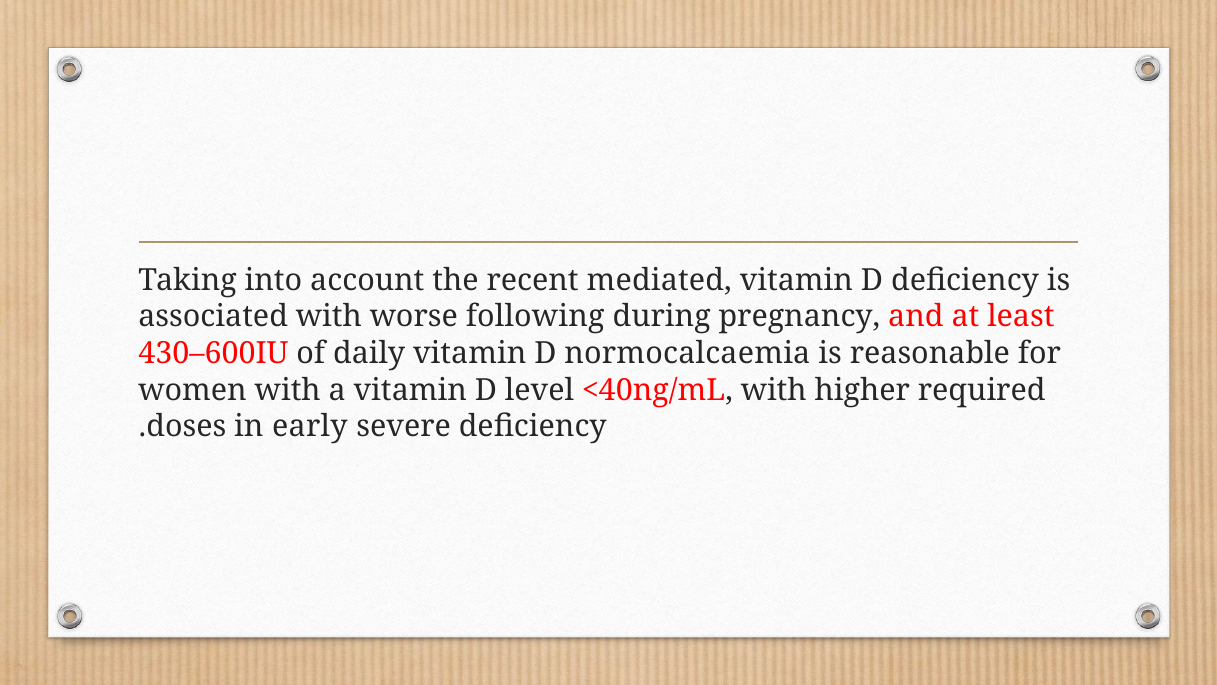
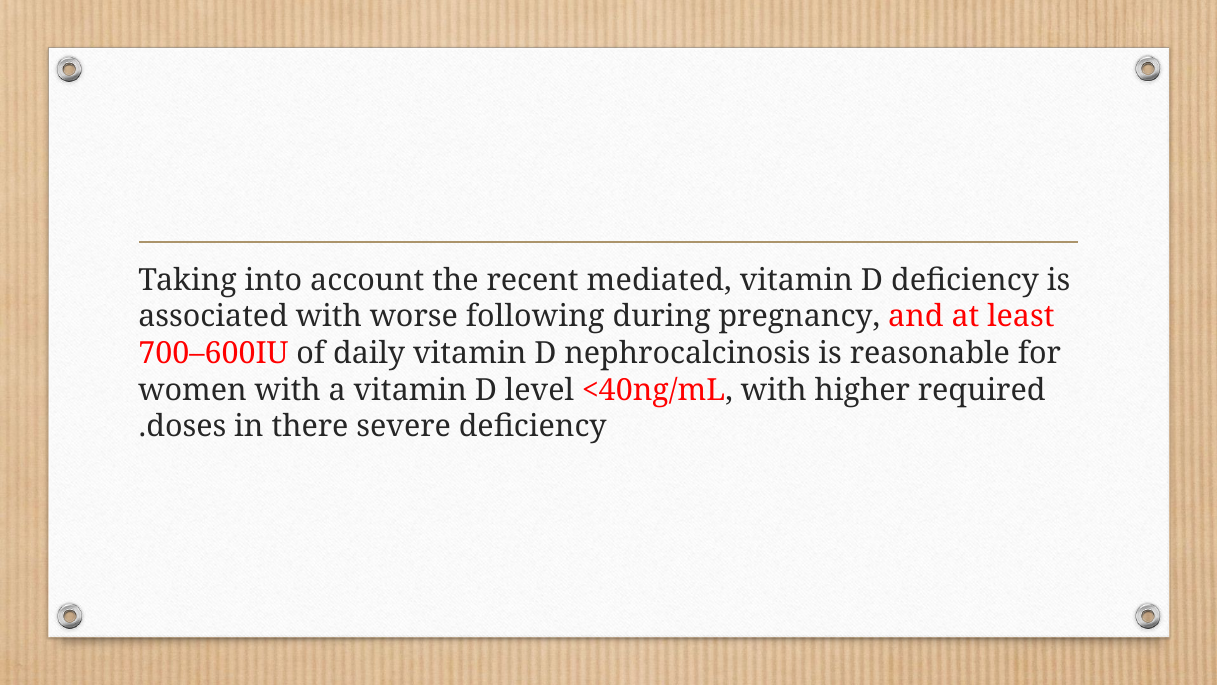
430–600IU: 430–600IU -> 700–600IU (213, 353)
normocalcaemia: normocalcaemia -> nephrocalcinosis (687, 353)
early: early -> there (310, 426)
